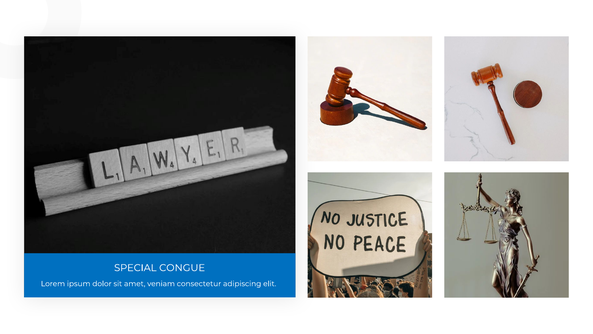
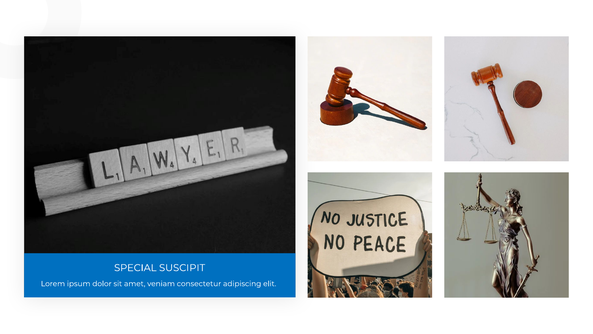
CONGUE: CONGUE -> SUSCIPIT (182, 267)
